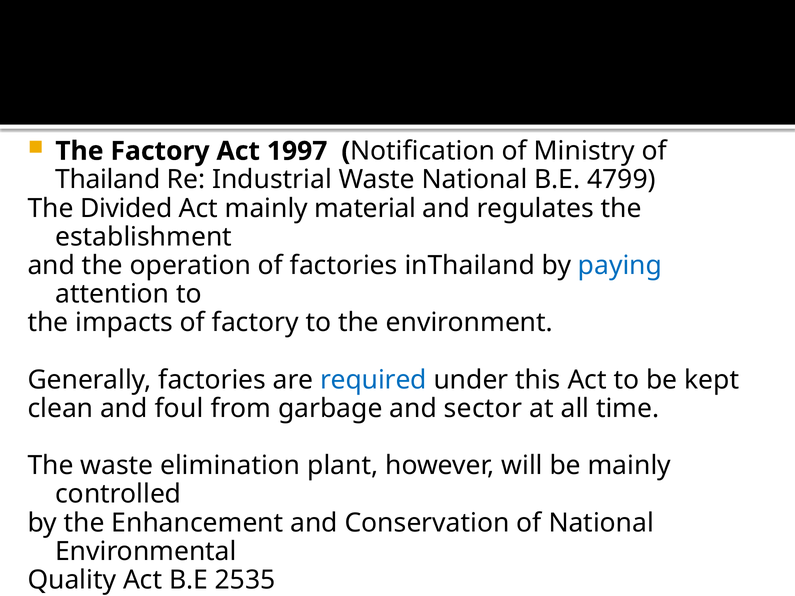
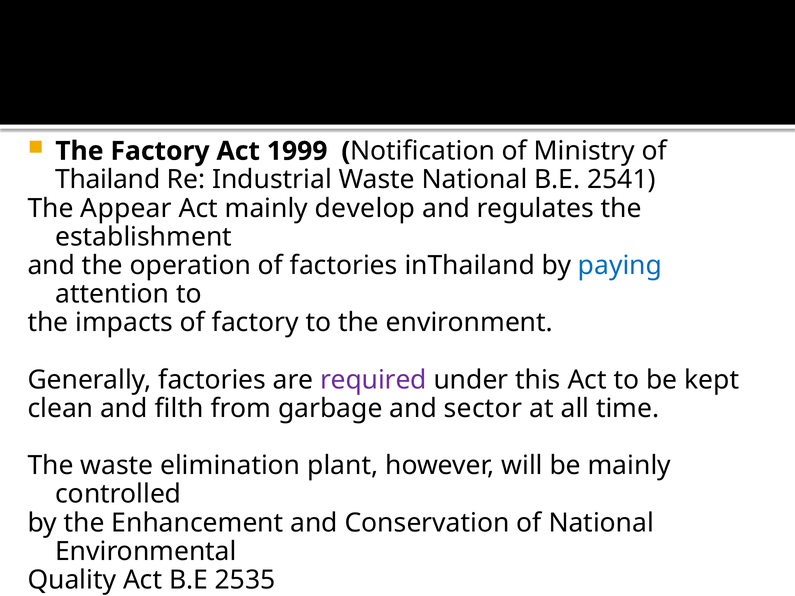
1997: 1997 -> 1999 (297, 151)
4799: 4799 -> 2541 (621, 180)
Divided: Divided -> Appear (126, 208)
material: material -> develop (365, 208)
required colour: blue -> purple (373, 380)
foul: foul -> filth (179, 409)
